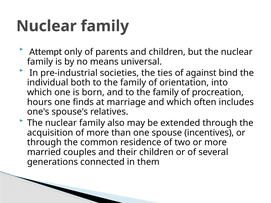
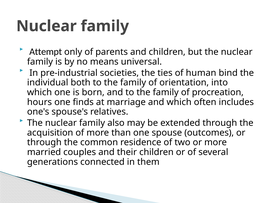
against: against -> human (201, 73)
incentives: incentives -> outcomes (209, 133)
